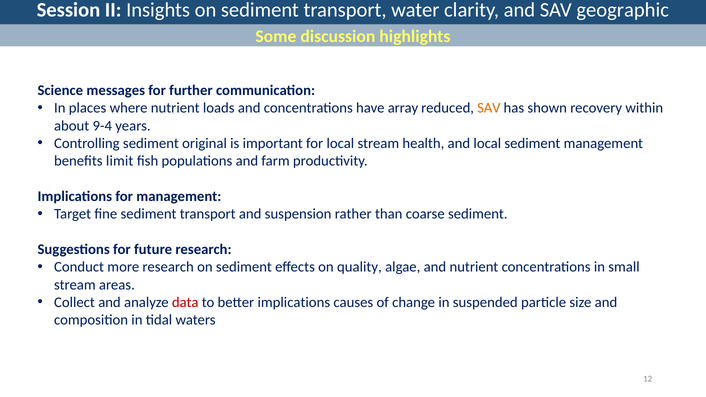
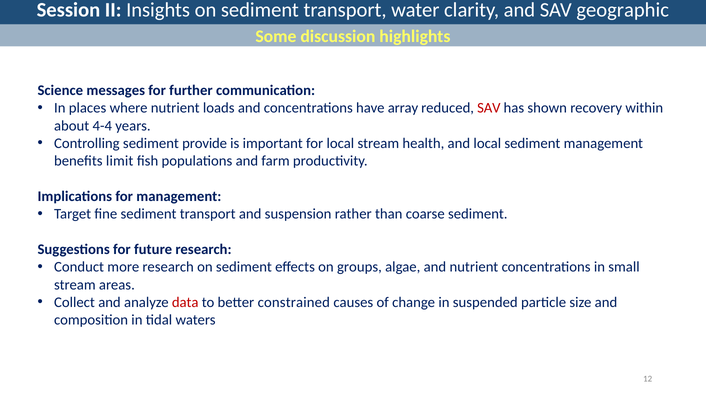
SAV colour: orange -> red (489, 108)
9-4: 9-4 -> 4-4 (102, 126)
original: original -> provide (205, 143)
quality: quality -> groups (359, 267)
better implications: implications -> constrained (294, 302)
